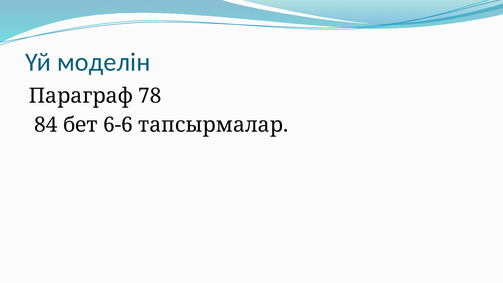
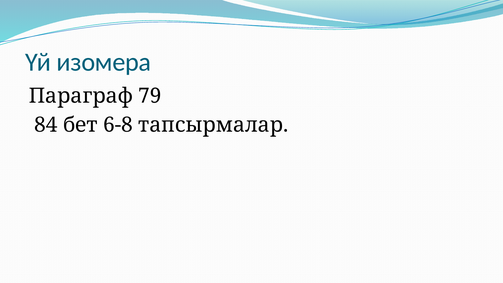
моделін: моделін -> изомера (104, 62)
78: 78 -> 79 (150, 96)
6-6: 6-6 -> 6-8 (118, 125)
